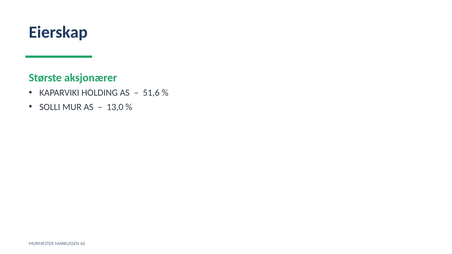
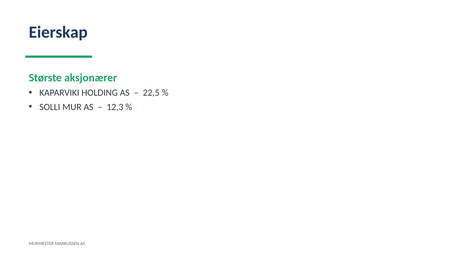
51,6: 51,6 -> 22,5 (151, 93)
13,0: 13,0 -> 12,3 (115, 107)
